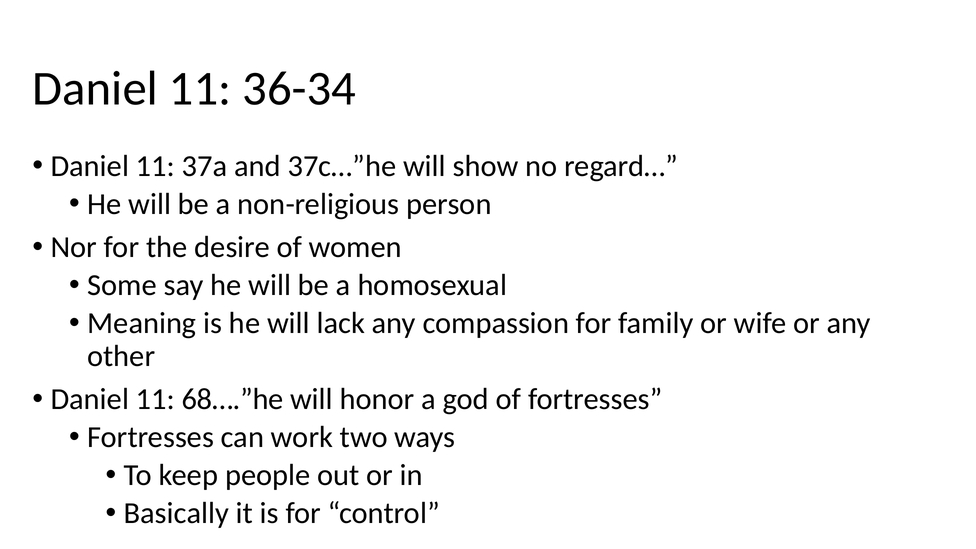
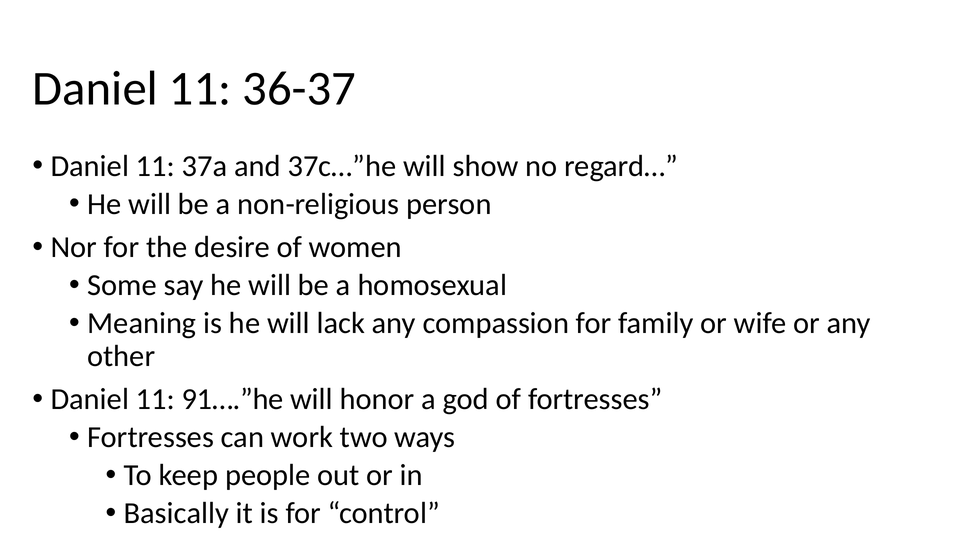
36-34: 36-34 -> 36-37 (299, 89)
68….”he: 68….”he -> 91….”he (233, 399)
